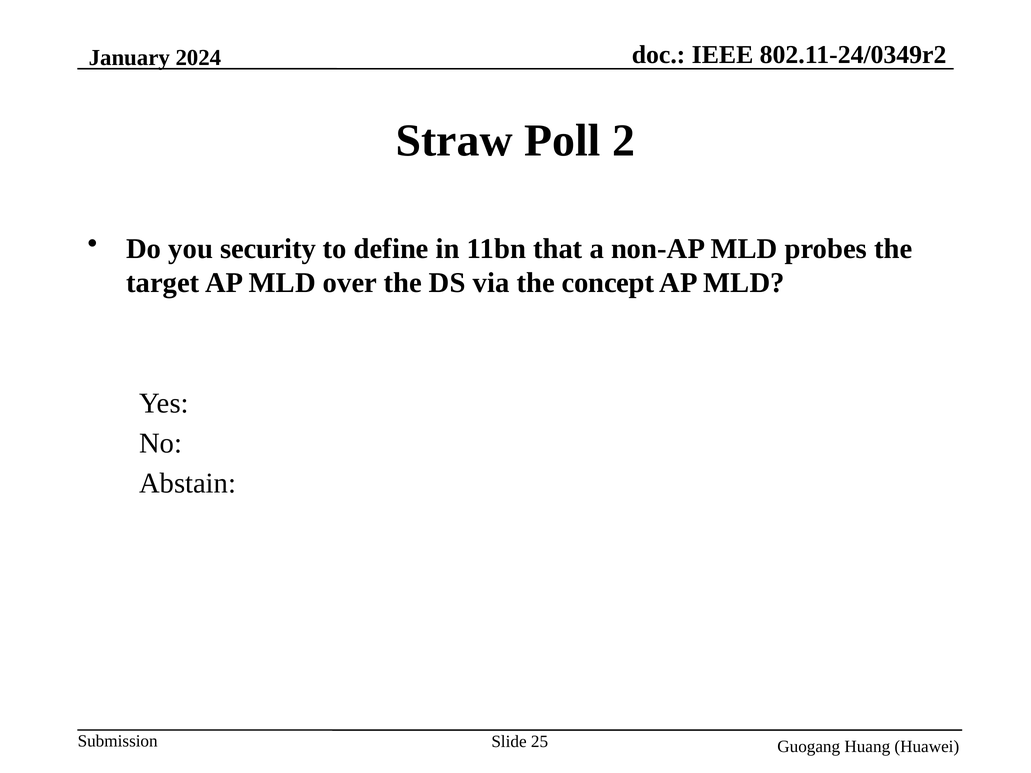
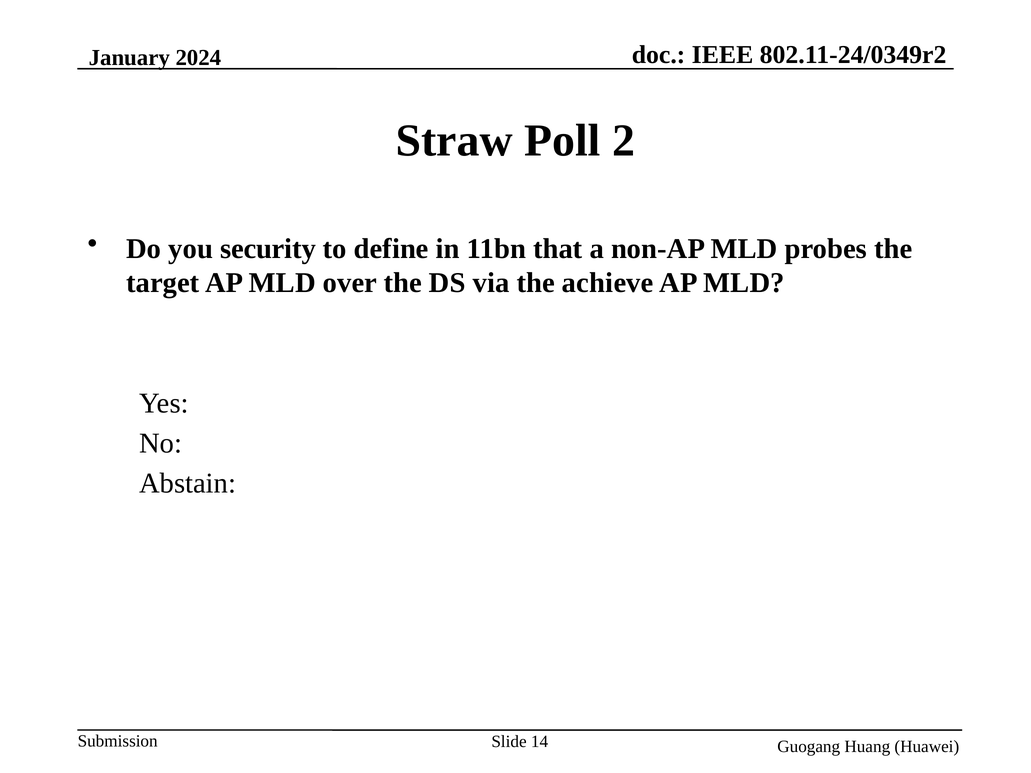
concept: concept -> achieve (608, 283)
25: 25 -> 14 (540, 742)
